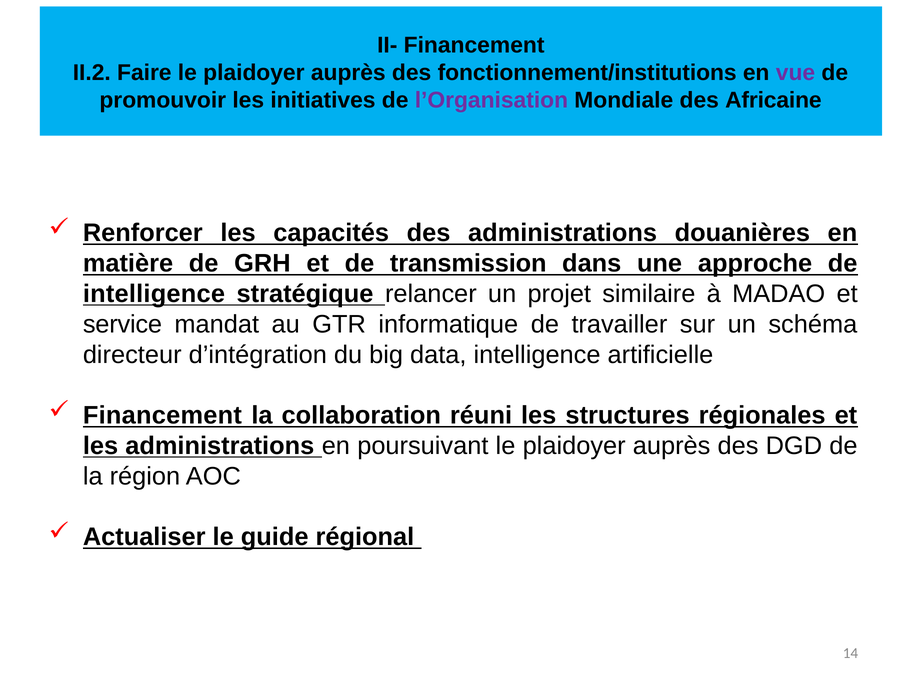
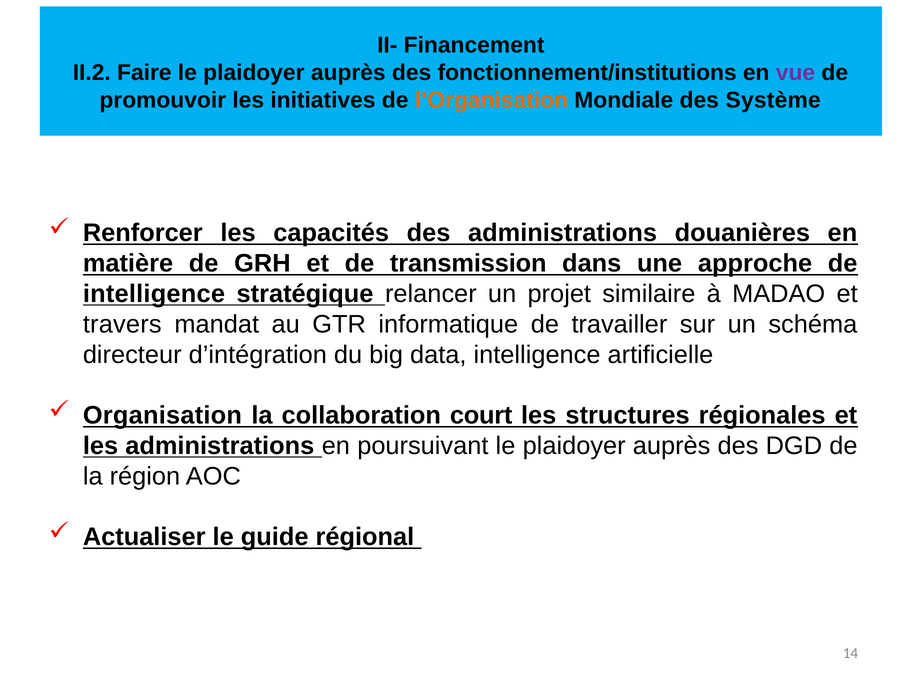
l’Organisation colour: purple -> orange (491, 100)
Africaine: Africaine -> Système (773, 100)
service: service -> travers (122, 325)
Financement: Financement -> Organisation (162, 416)
réuni: réuni -> court (481, 416)
